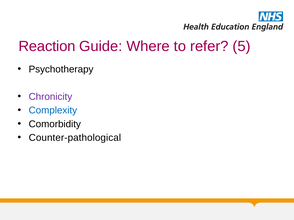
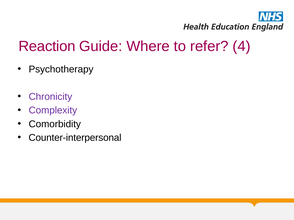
5: 5 -> 4 (242, 46)
Complexity colour: blue -> purple (53, 111)
Counter-pathological: Counter-pathological -> Counter-interpersonal (75, 138)
